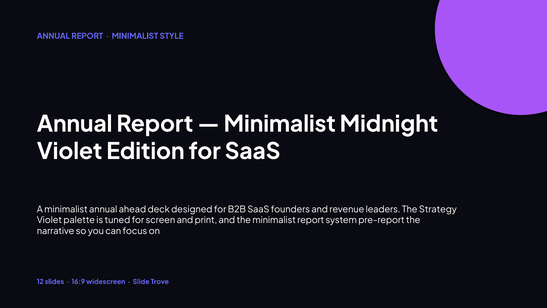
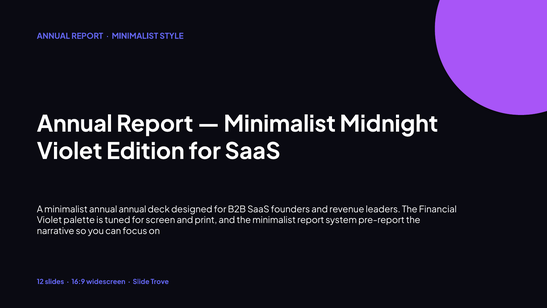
annual ahead: ahead -> annual (132, 209)
Strategy: Strategy -> Financial (438, 209)
